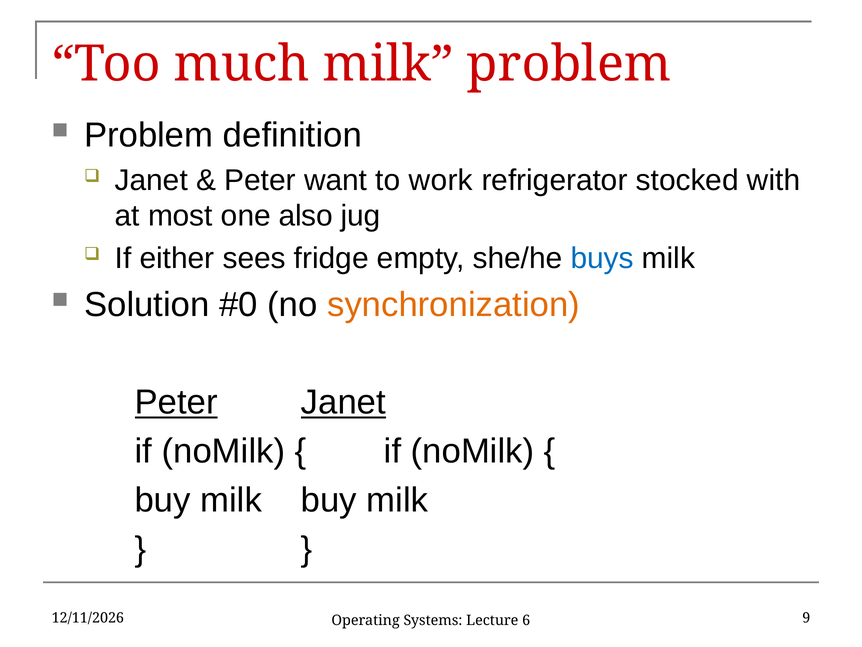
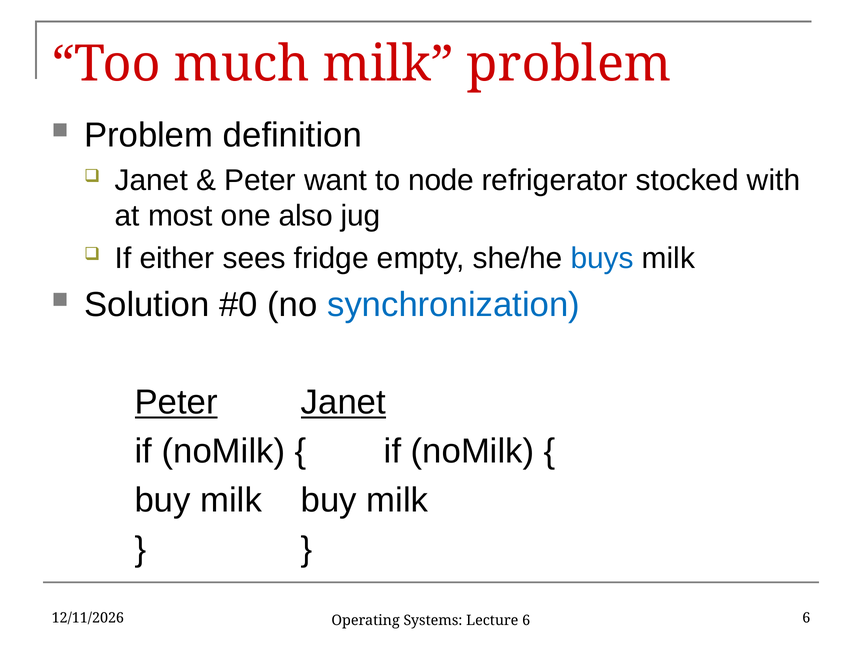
work: work -> node (441, 180)
synchronization colour: orange -> blue (454, 304)
9: 9 -> 6 (806, 617)
